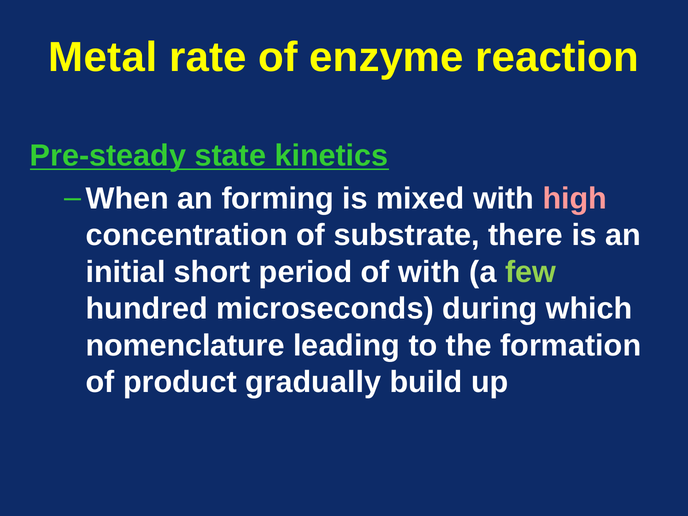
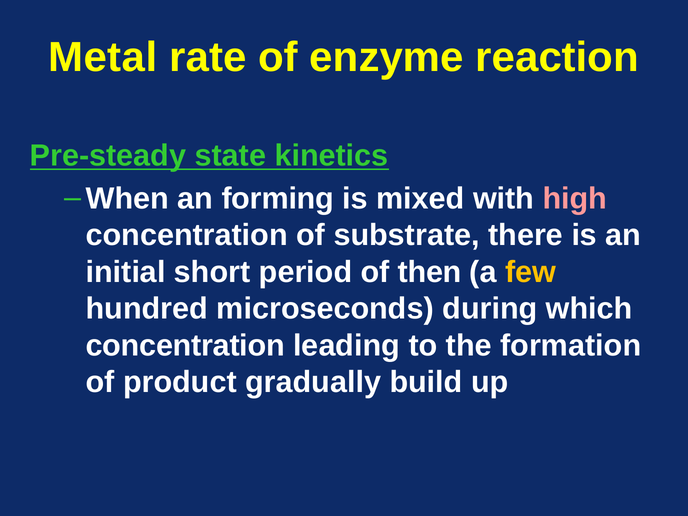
of with: with -> then (430, 272)
few colour: light green -> yellow (531, 272)
nomenclature: nomenclature -> concentration (185, 345)
